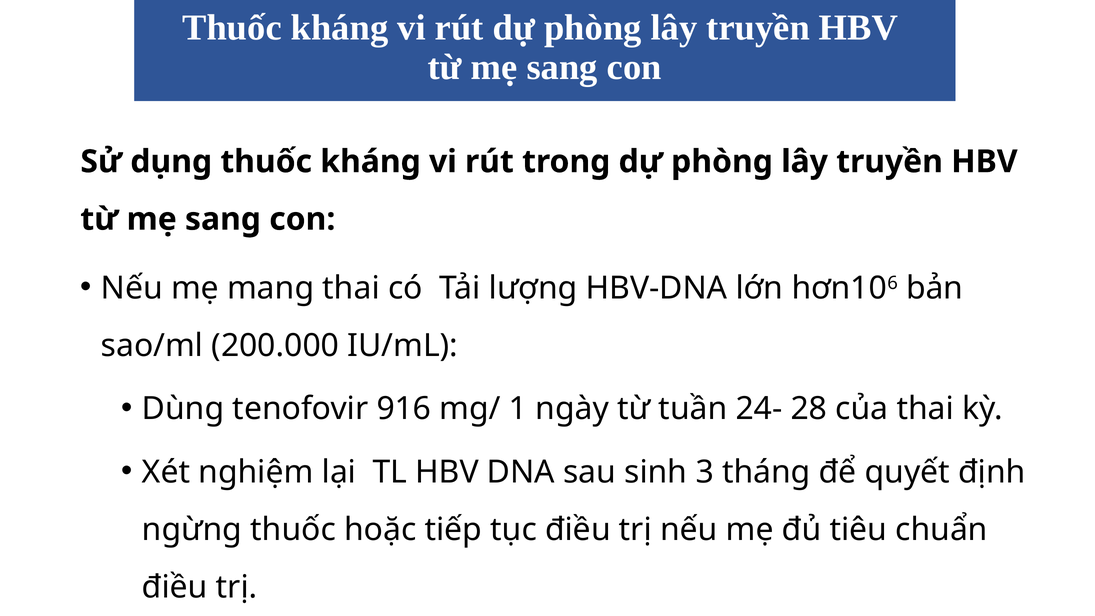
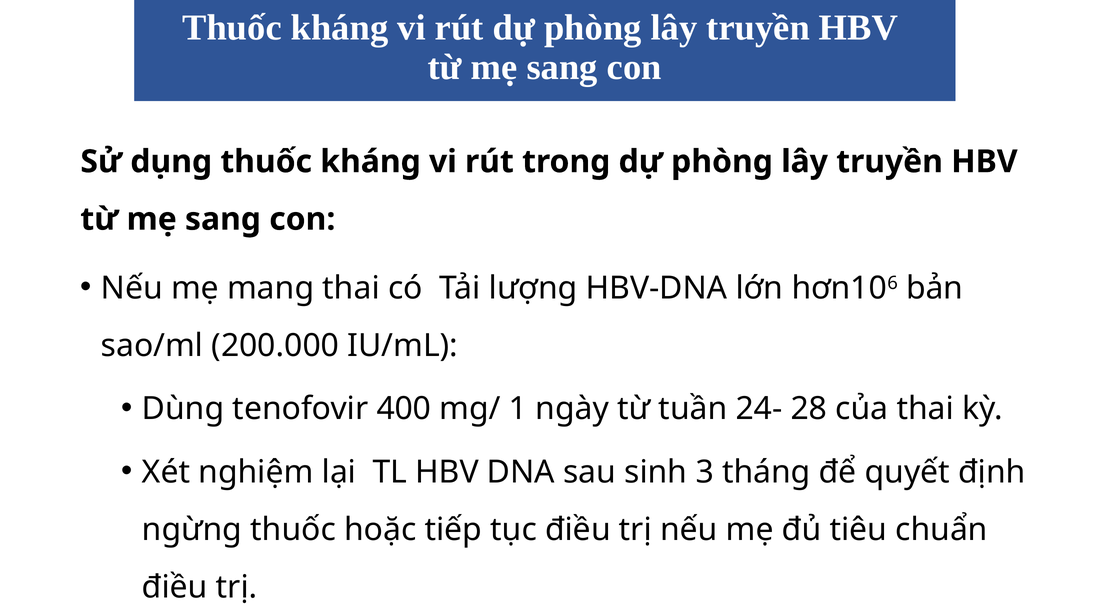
916: 916 -> 400 (404, 409)
